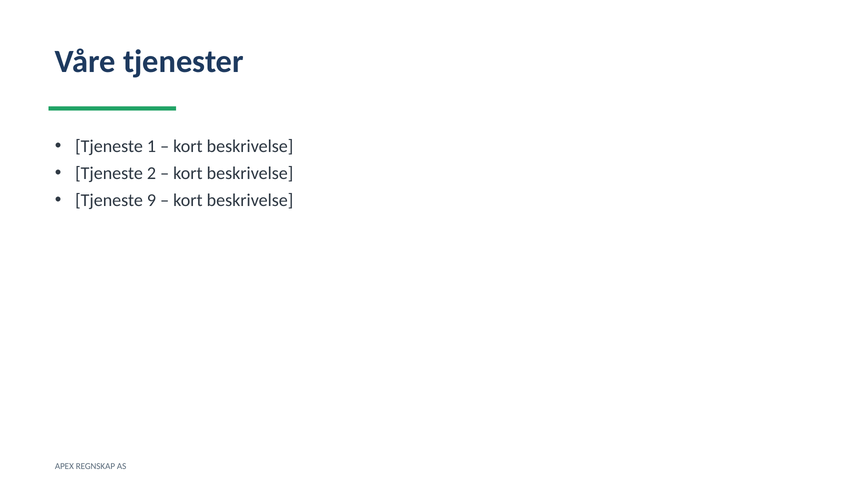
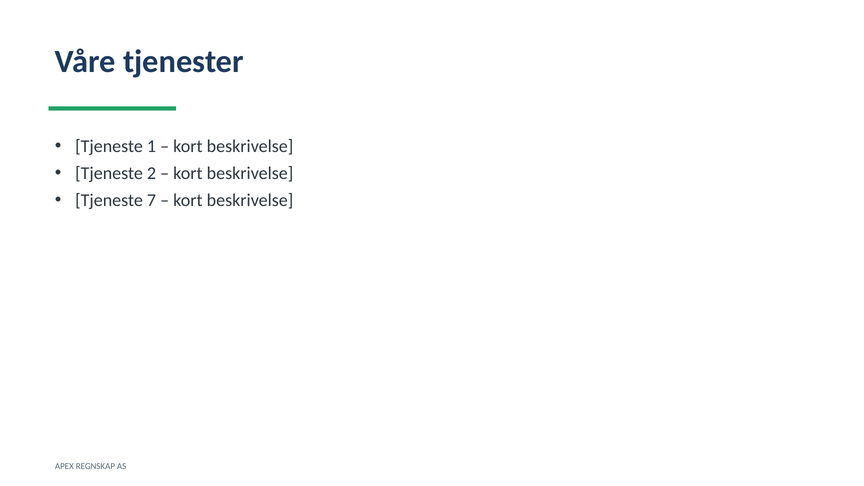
9: 9 -> 7 (151, 200)
